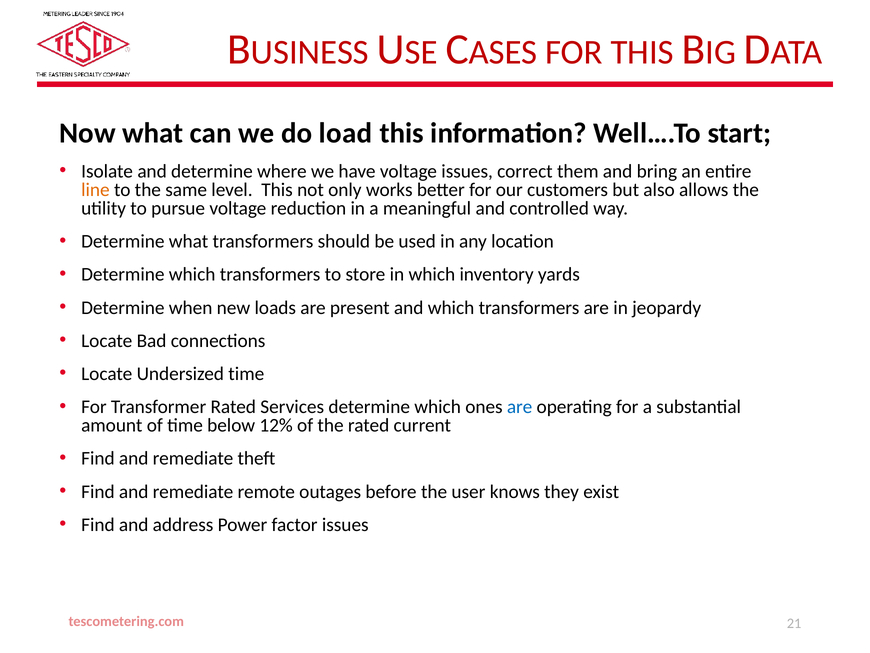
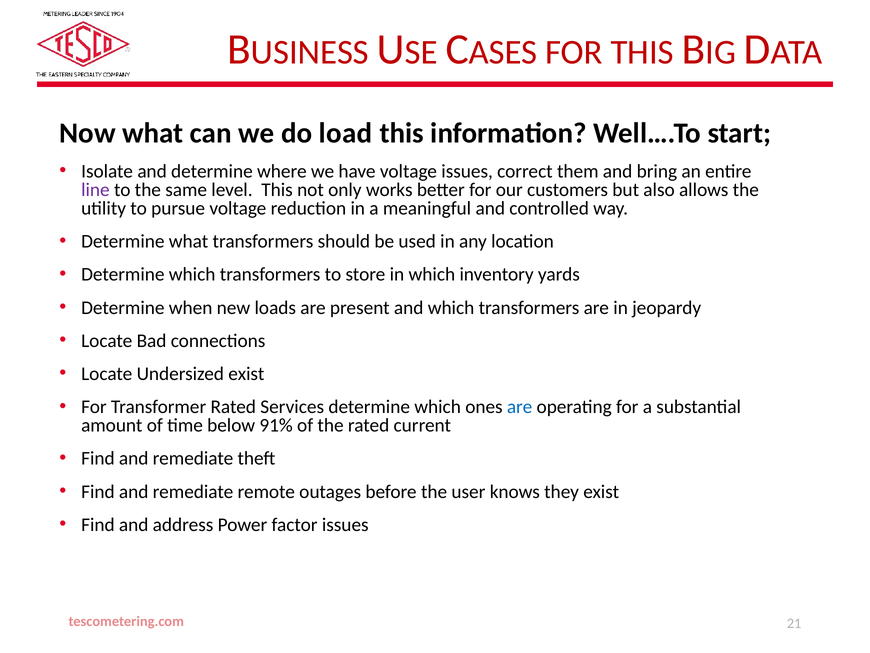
line colour: orange -> purple (95, 190)
Undersized time: time -> exist (246, 374)
12%: 12% -> 91% (276, 425)
